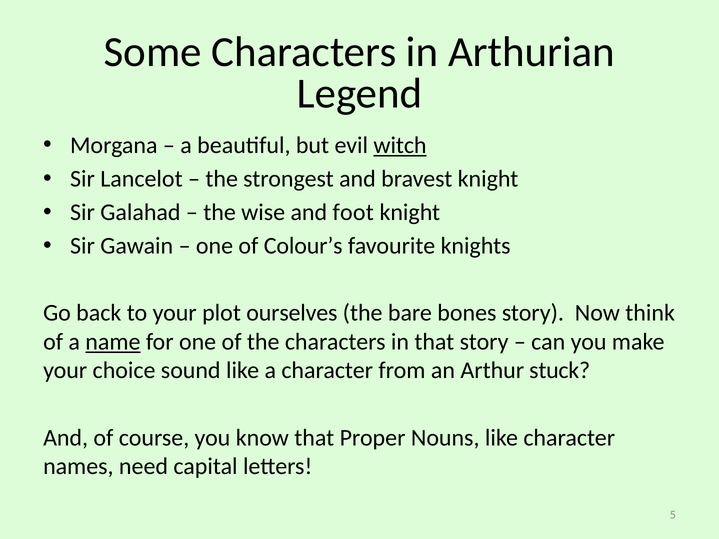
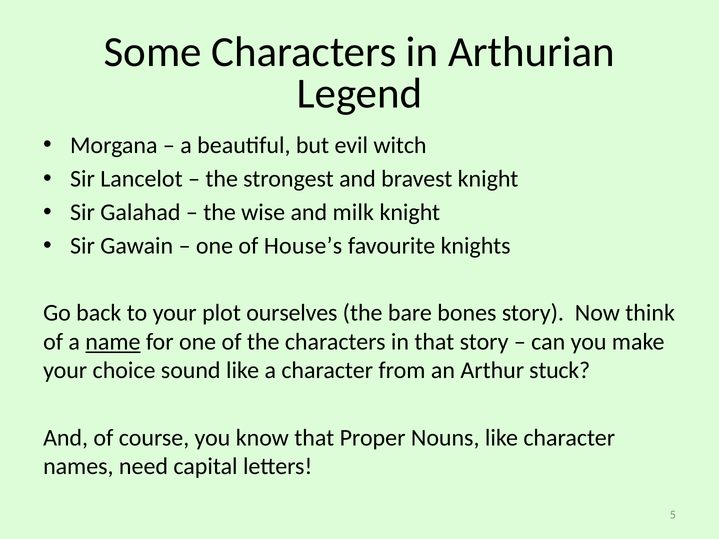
witch underline: present -> none (400, 145)
foot: foot -> milk (353, 213)
Colour’s: Colour’s -> House’s (303, 246)
